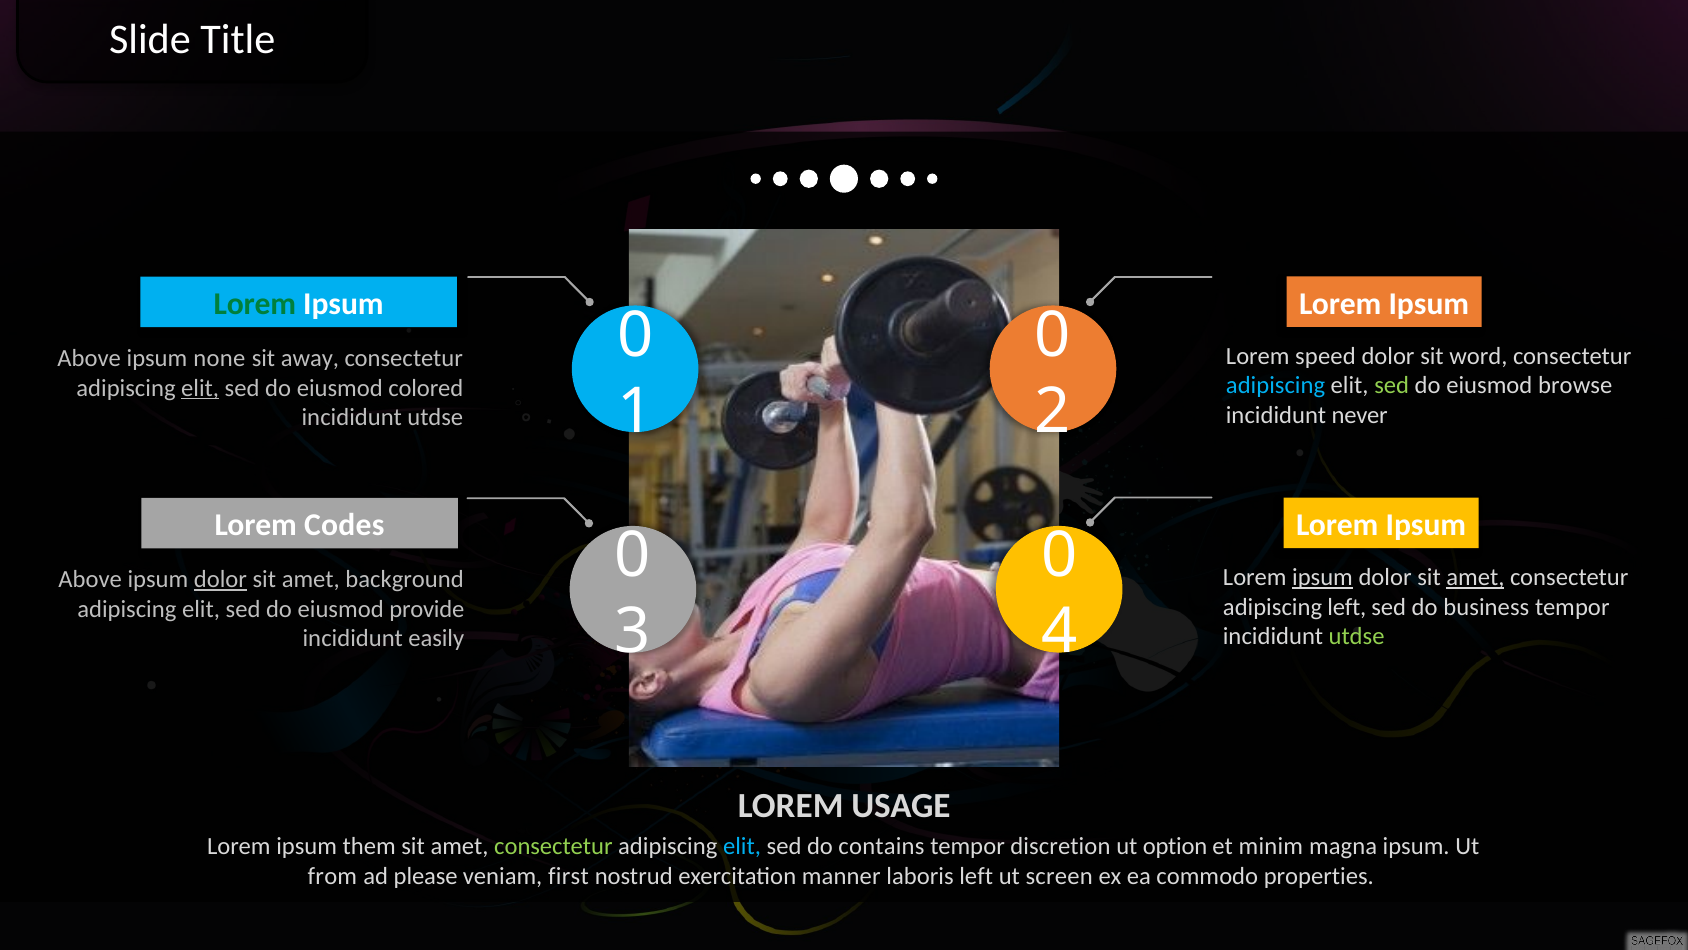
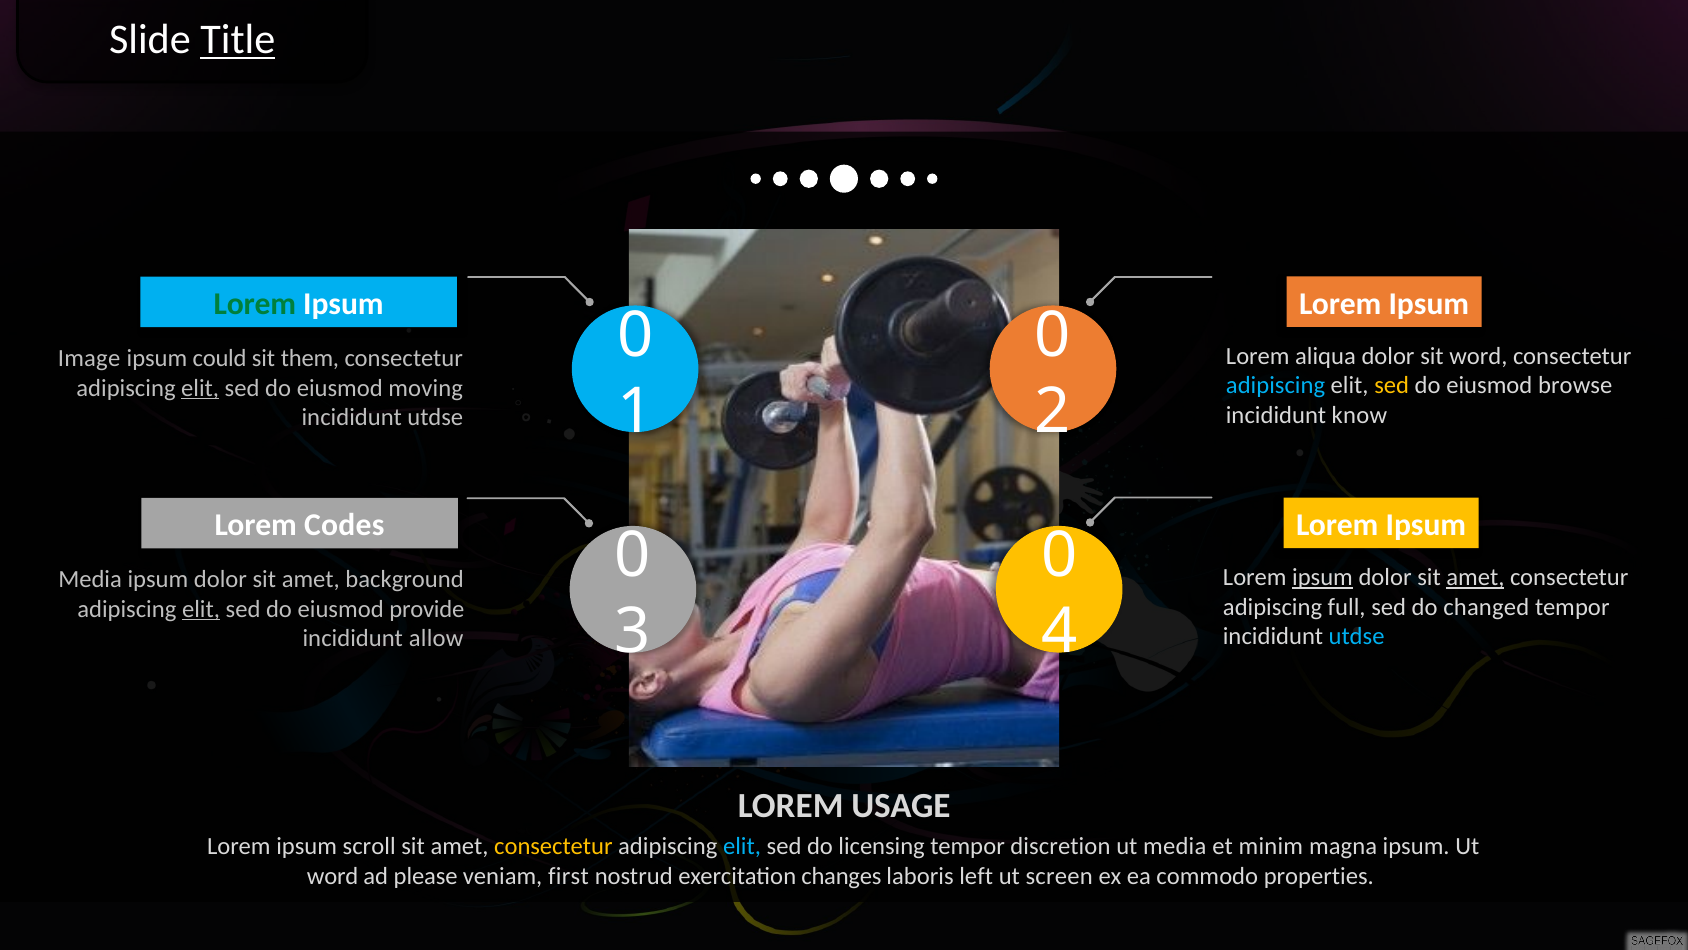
Title underline: none -> present (238, 40)
speed: speed -> aliqua (1326, 356)
Above: Above -> Image (89, 358)
none: none -> could (220, 358)
away: away -> them (310, 358)
sed colour: light green -> yellow (1392, 386)
colored: colored -> moving (426, 388)
never: never -> know (1359, 415)
Above: Above -> Media (90, 579)
dolor underline: present -> none (220, 579)
adipiscing left: left -> full (1347, 607)
business: business -> changed (1486, 607)
elit underline: none -> present (201, 609)
utdse colour: light green -> light blue (1357, 636)
easily: easily -> allow (436, 638)
them: them -> scroll (369, 846)
consectetur colour: light green -> yellow (553, 846)
contains: contains -> licensing (882, 846)
ut option: option -> media (1175, 846)
from: from -> word (333, 876)
manner: manner -> changes (841, 876)
